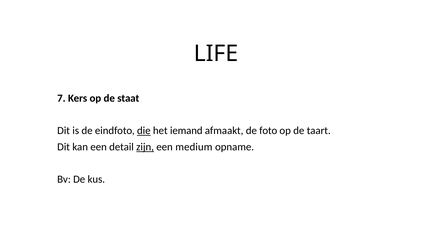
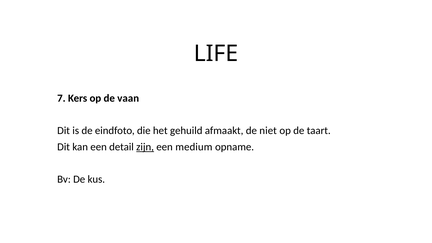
staat: staat -> vaan (128, 98)
die underline: present -> none (144, 131)
iemand: iemand -> gehuild (186, 131)
foto: foto -> niet (268, 131)
